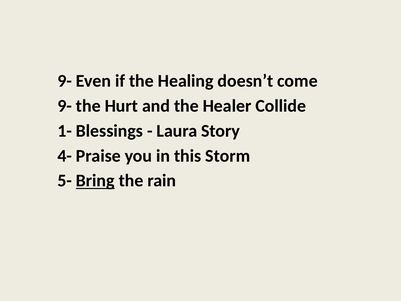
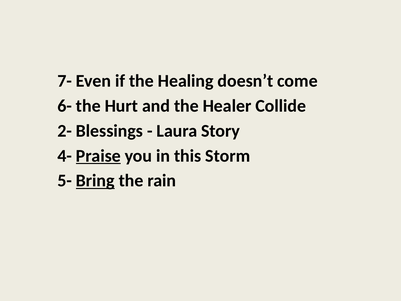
9-: 9- -> 7- (65, 81)
9-: 9- -> 6- (65, 106)
1-: 1- -> 2- (65, 131)
Praise underline: none -> present (98, 156)
